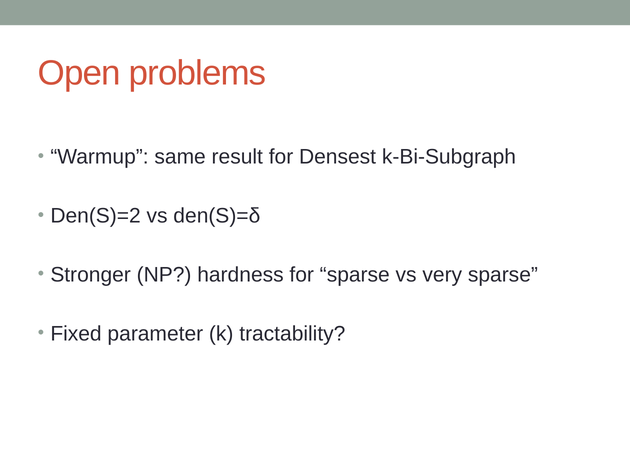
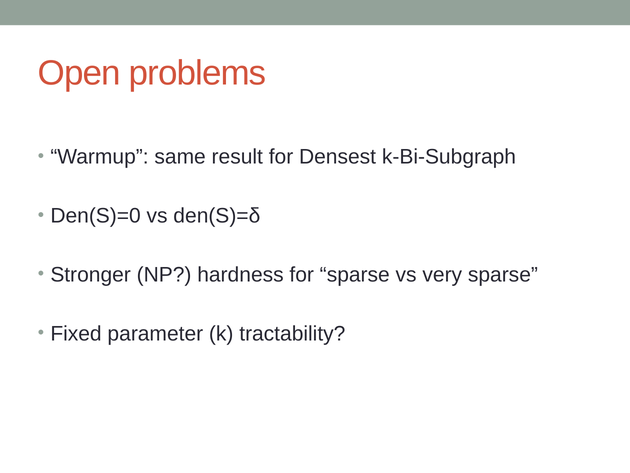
Den(S)=2: Den(S)=2 -> Den(S)=0 (96, 216)
